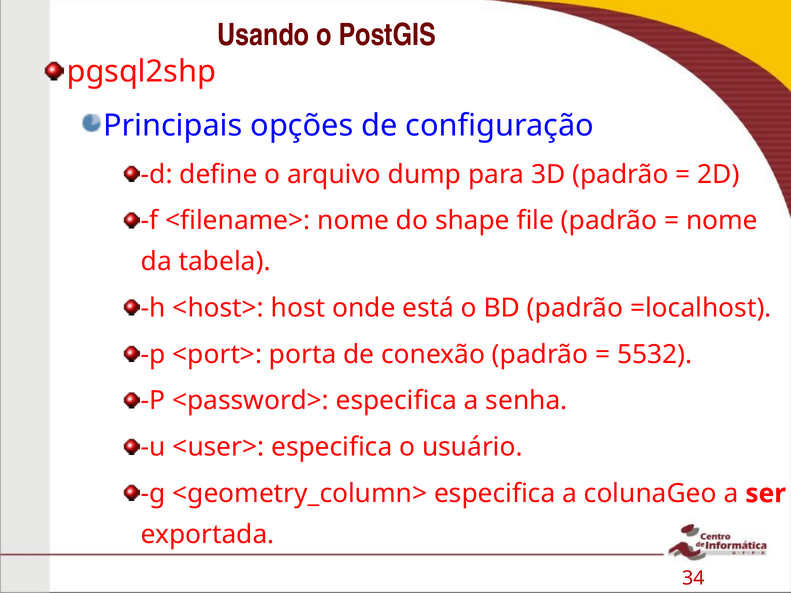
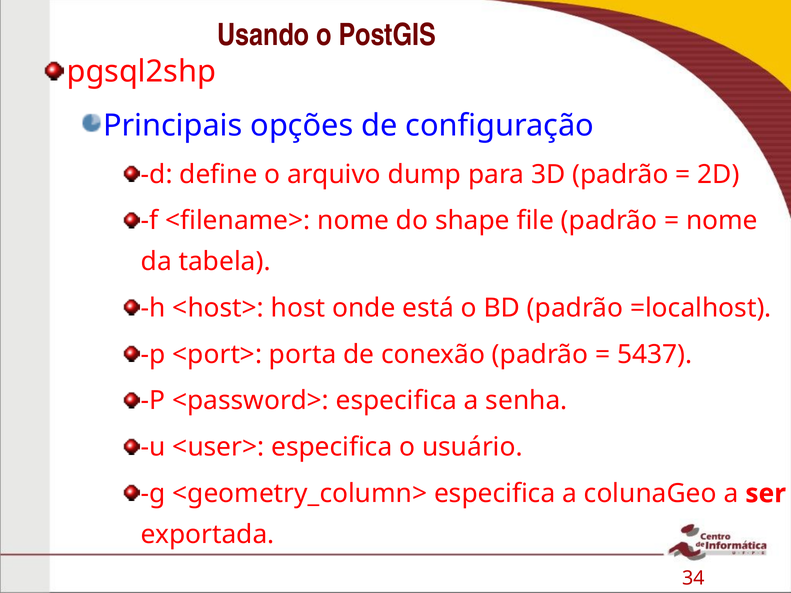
5532: 5532 -> 5437 (655, 355)
